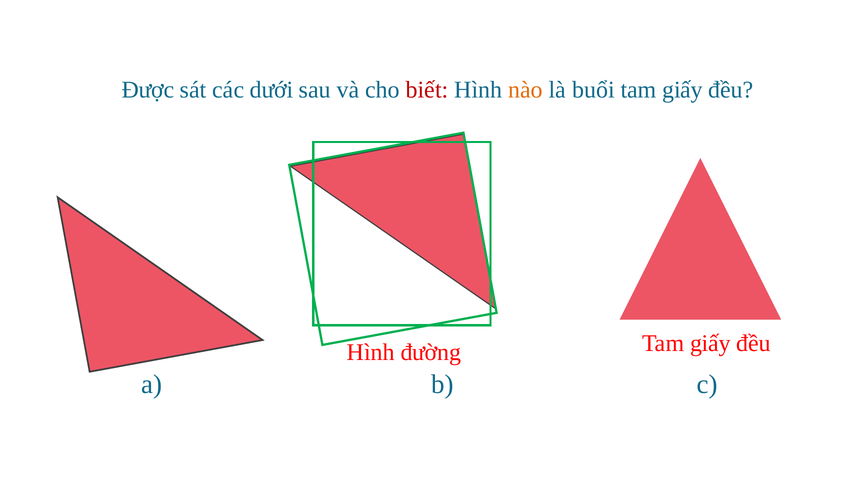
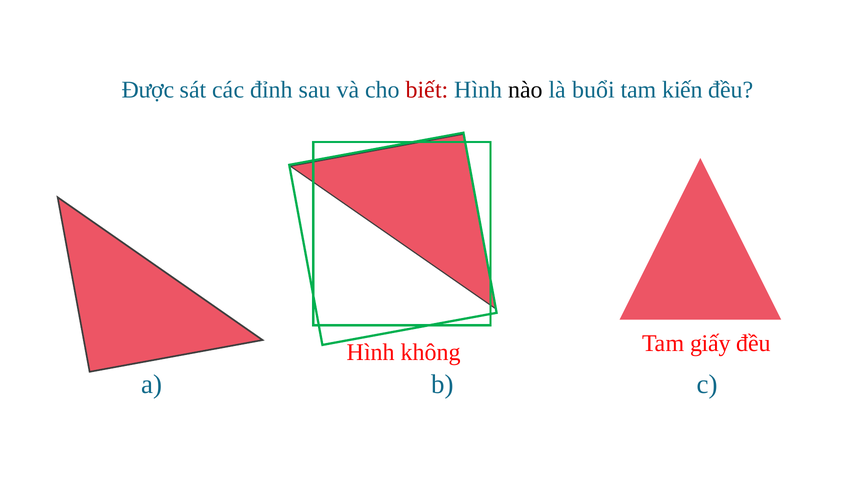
dưới: dưới -> đỉnh (272, 90)
nào colour: orange -> black (526, 90)
giấy: giấy -> kiến (683, 90)
đường: đường -> không (431, 352)
